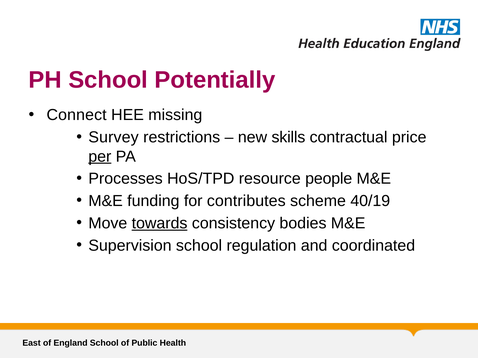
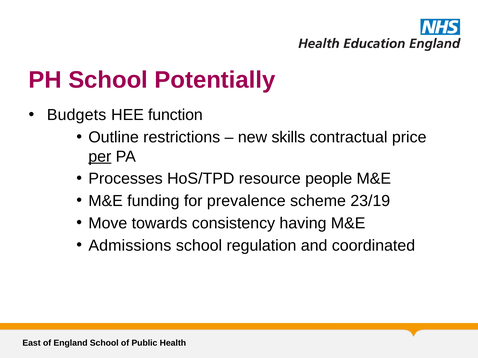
Connect: Connect -> Budgets (77, 115)
missing: missing -> function (175, 115)
Survey: Survey -> Outline (114, 138)
contributes: contributes -> prevalence (246, 201)
40/19: 40/19 -> 23/19 (370, 201)
towards underline: present -> none (160, 224)
bodies: bodies -> having (303, 224)
Supervision: Supervision -> Admissions (130, 246)
